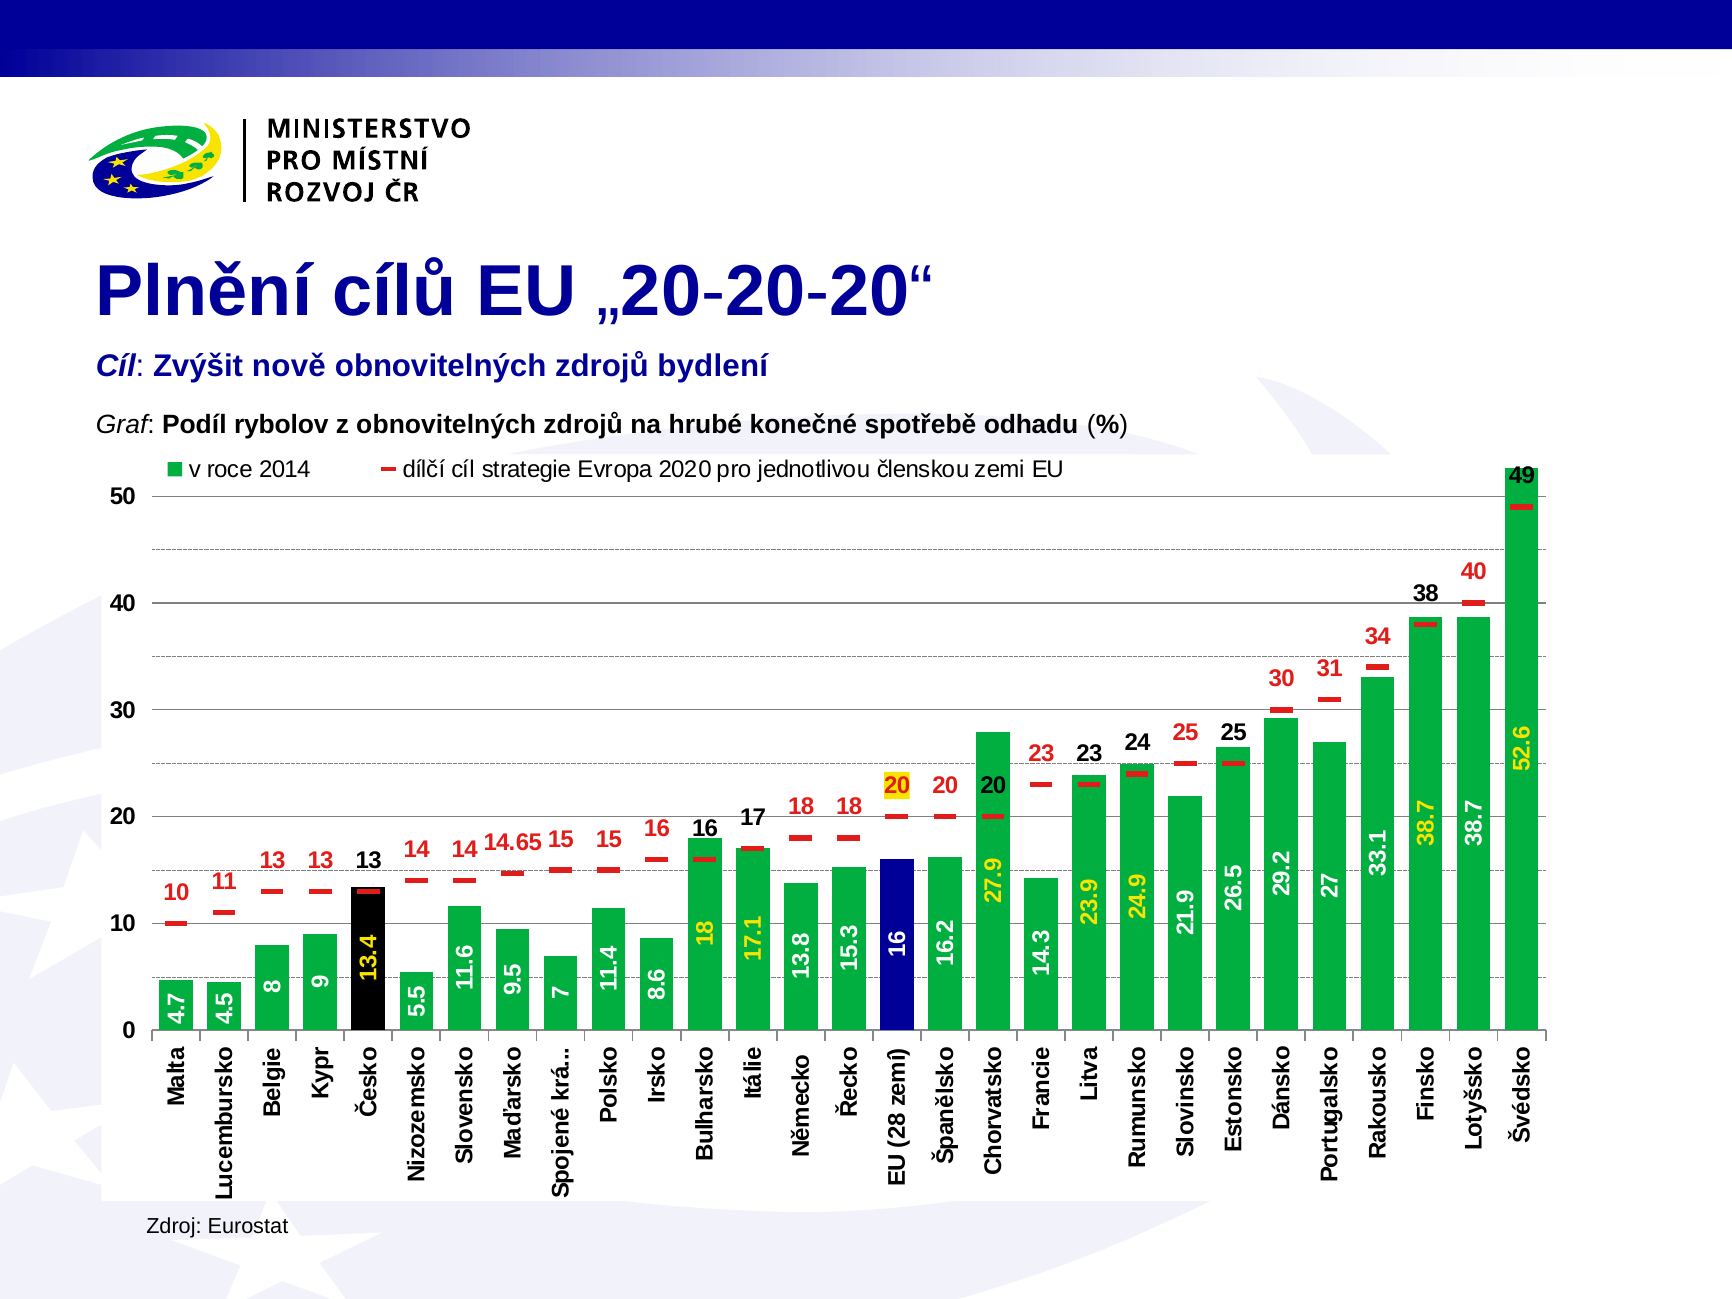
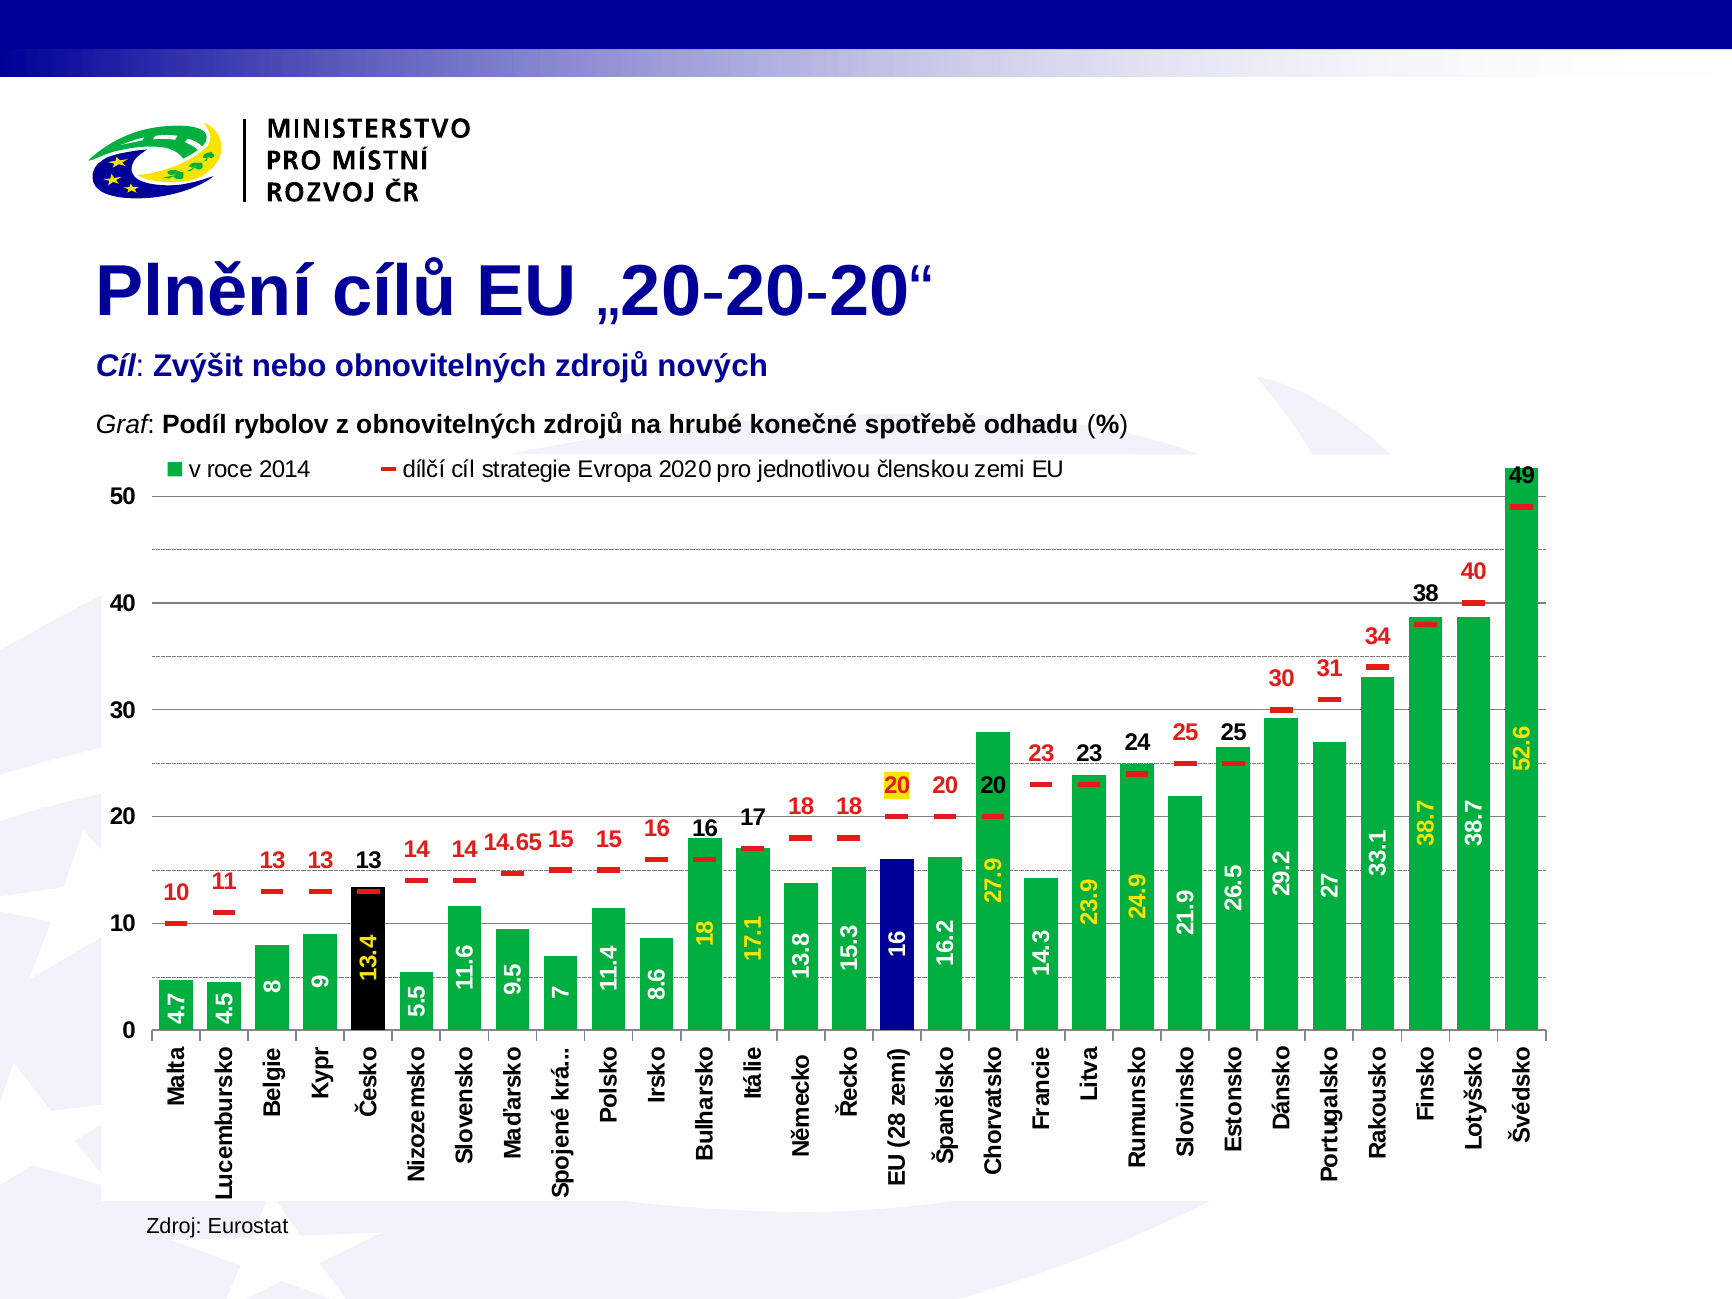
nově: nově -> nebo (289, 366)
bydlení: bydlení -> nových (713, 366)
